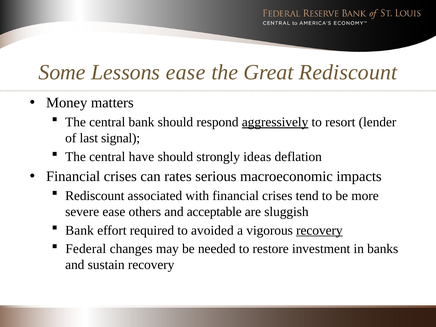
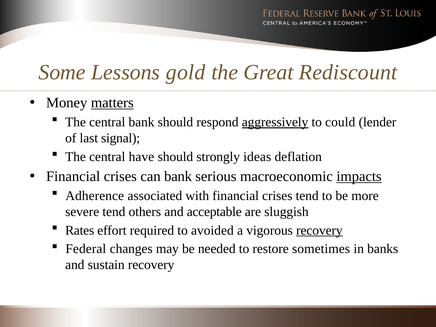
Lessons ease: ease -> gold (186, 72)
matters underline: none -> present (112, 103)
resort: resort -> could (340, 122)
can rates: rates -> bank (178, 176)
impacts underline: none -> present (359, 176)
Rediscount: Rediscount -> Adherence (95, 196)
severe ease: ease -> tend (114, 212)
Bank: Bank -> Rates (80, 230)
investment: investment -> sometimes (321, 249)
